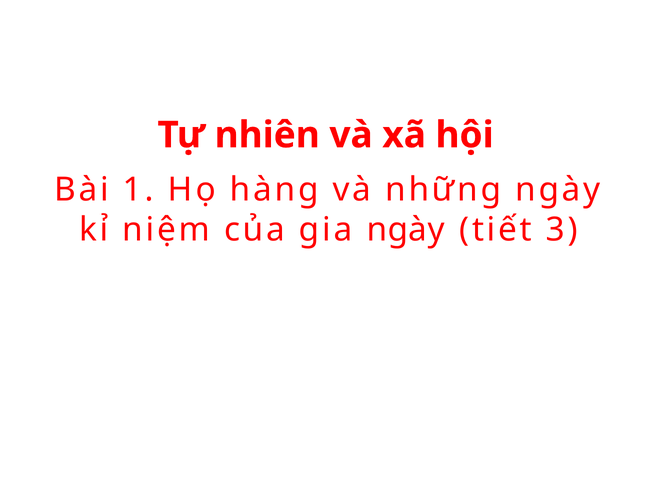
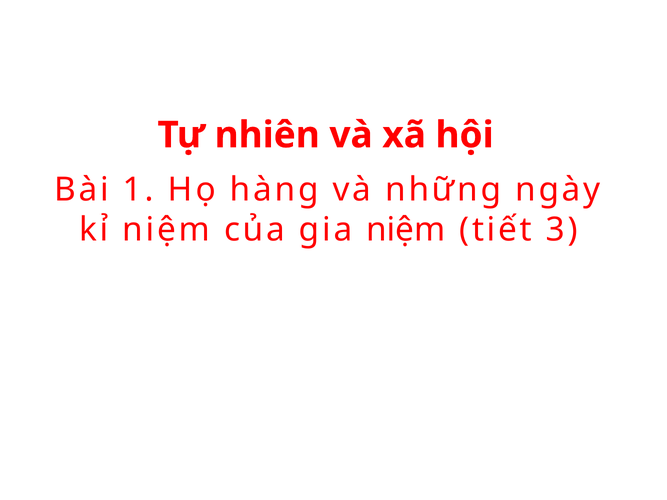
gia ngày: ngày -> niệm (406, 230)
